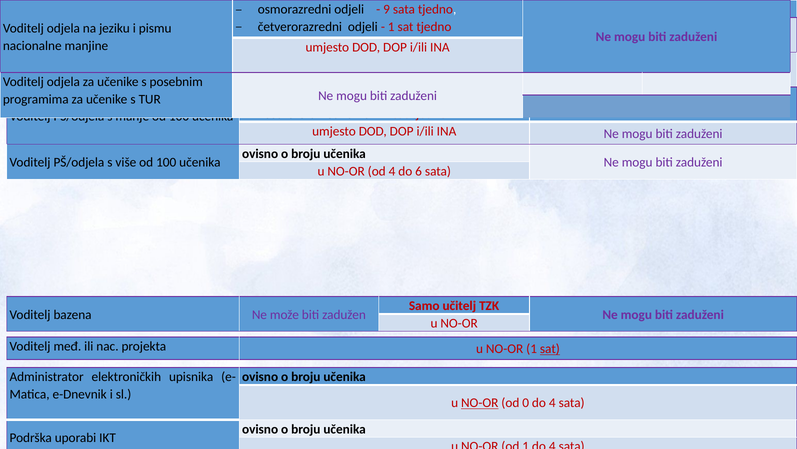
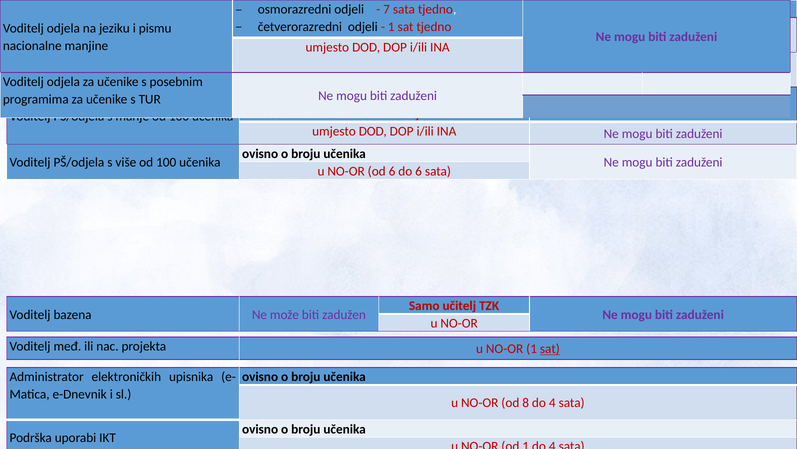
9: 9 -> 7 (387, 9)
od 4: 4 -> 6 (392, 171)
NO-OR underline: present -> none (480, 402)
0: 0 -> 8 (526, 402)
